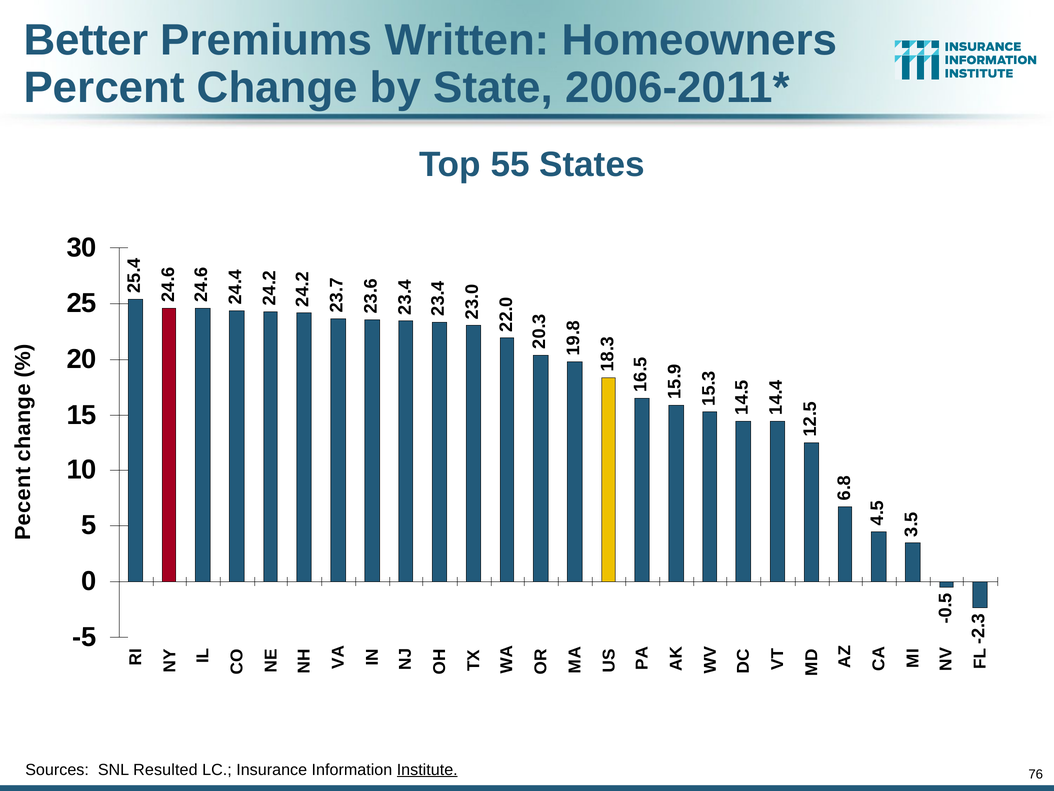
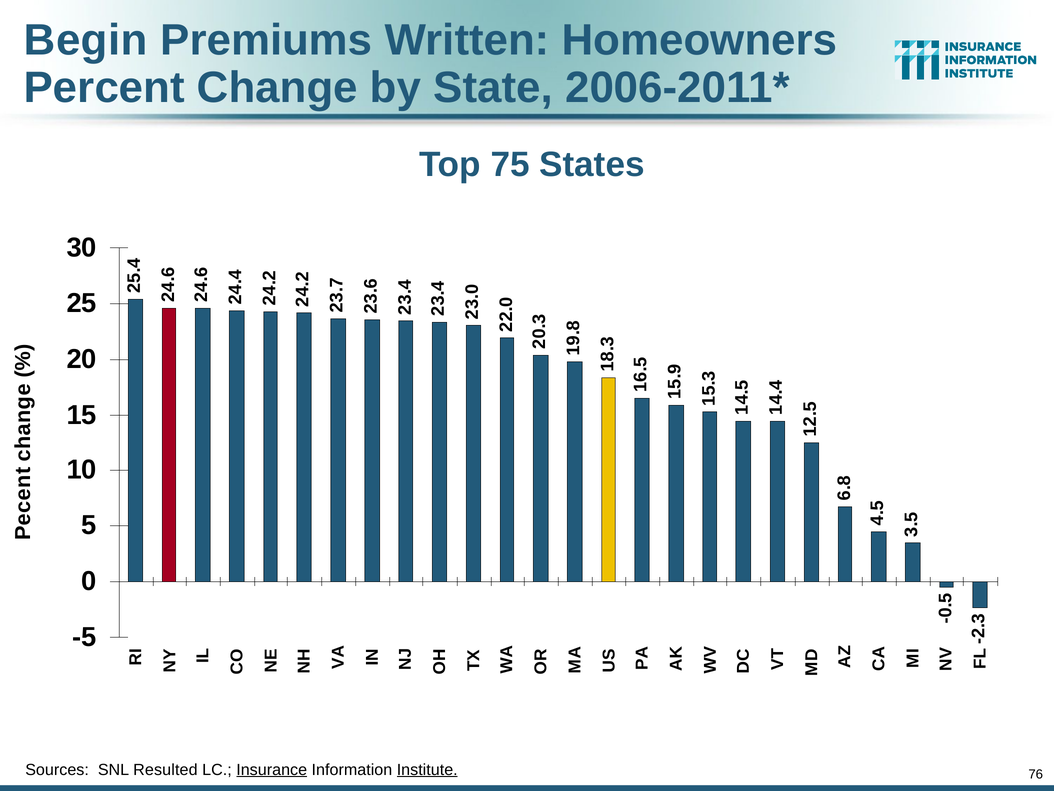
Better: Better -> Begin (86, 40)
55: 55 -> 75 (510, 165)
Insurance underline: none -> present (272, 769)
